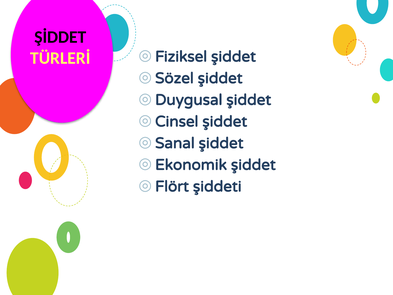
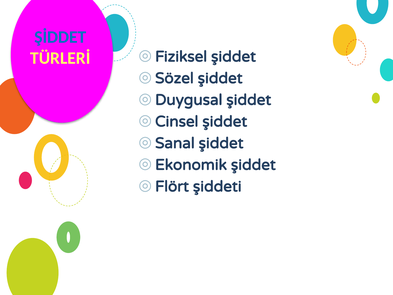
ŞİDDET colour: black -> blue (60, 37)
